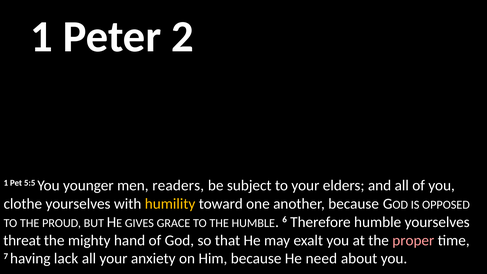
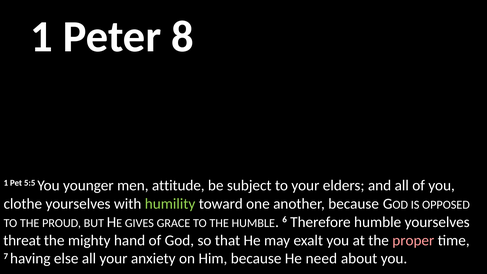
2: 2 -> 8 (183, 37)
readers: readers -> attitude (178, 185)
humility colour: yellow -> light green (170, 204)
lack: lack -> else (66, 259)
